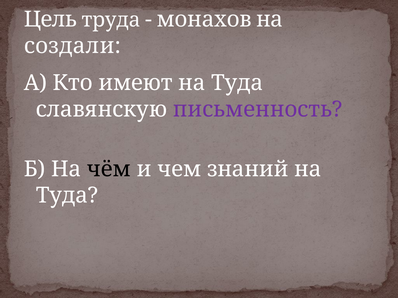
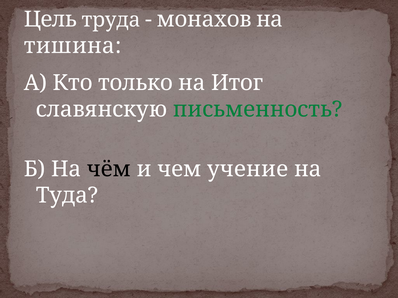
создали: создали -> тишина (73, 46)
имеют: имеют -> только (135, 83)
Туда: Туда -> Итог (237, 83)
письменность colour: purple -> green (258, 110)
знаний: знаний -> учение (248, 169)
